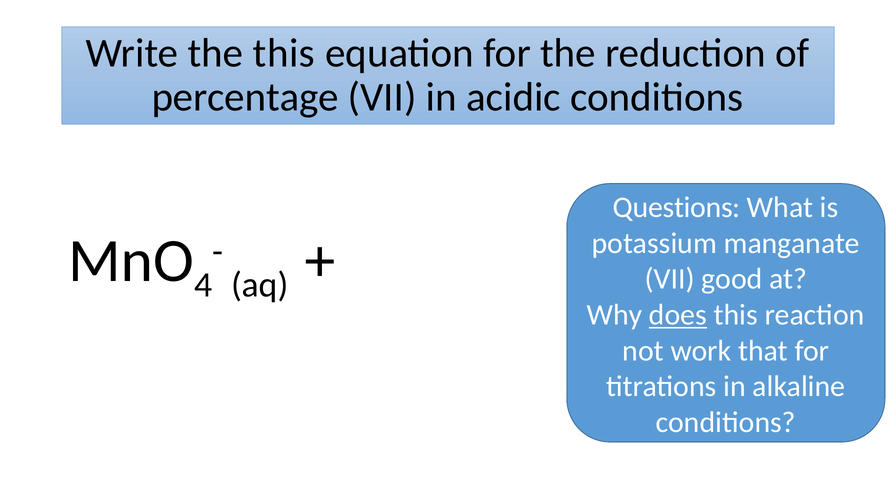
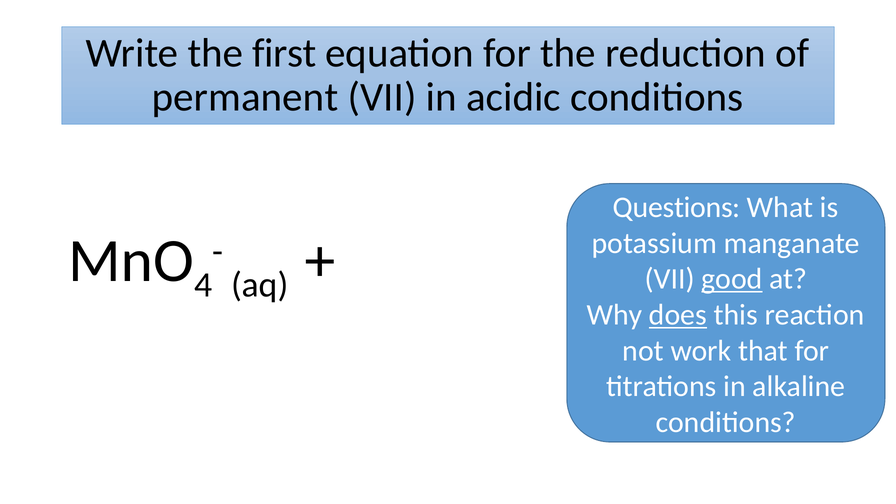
the this: this -> first (284, 53)
percentage: percentage -> permanent (245, 97)
good underline: none -> present (732, 279)
